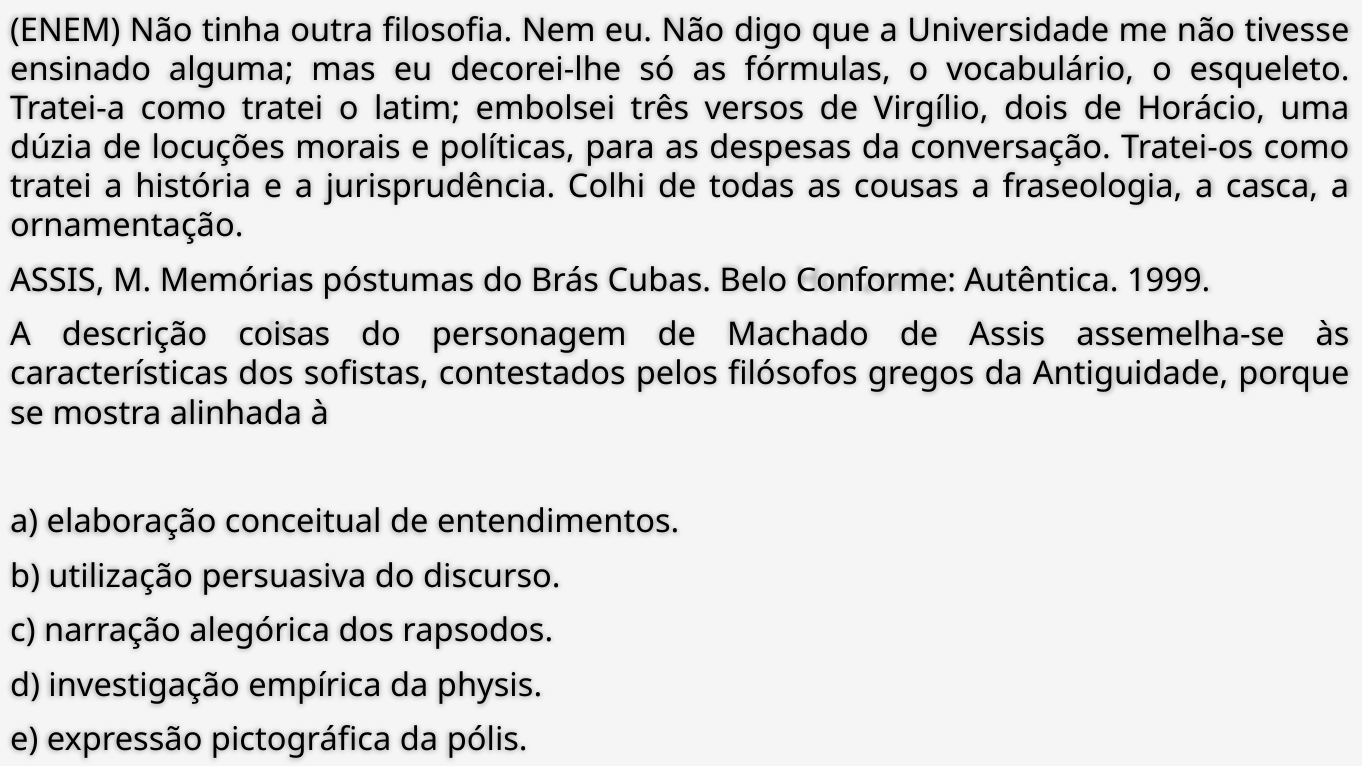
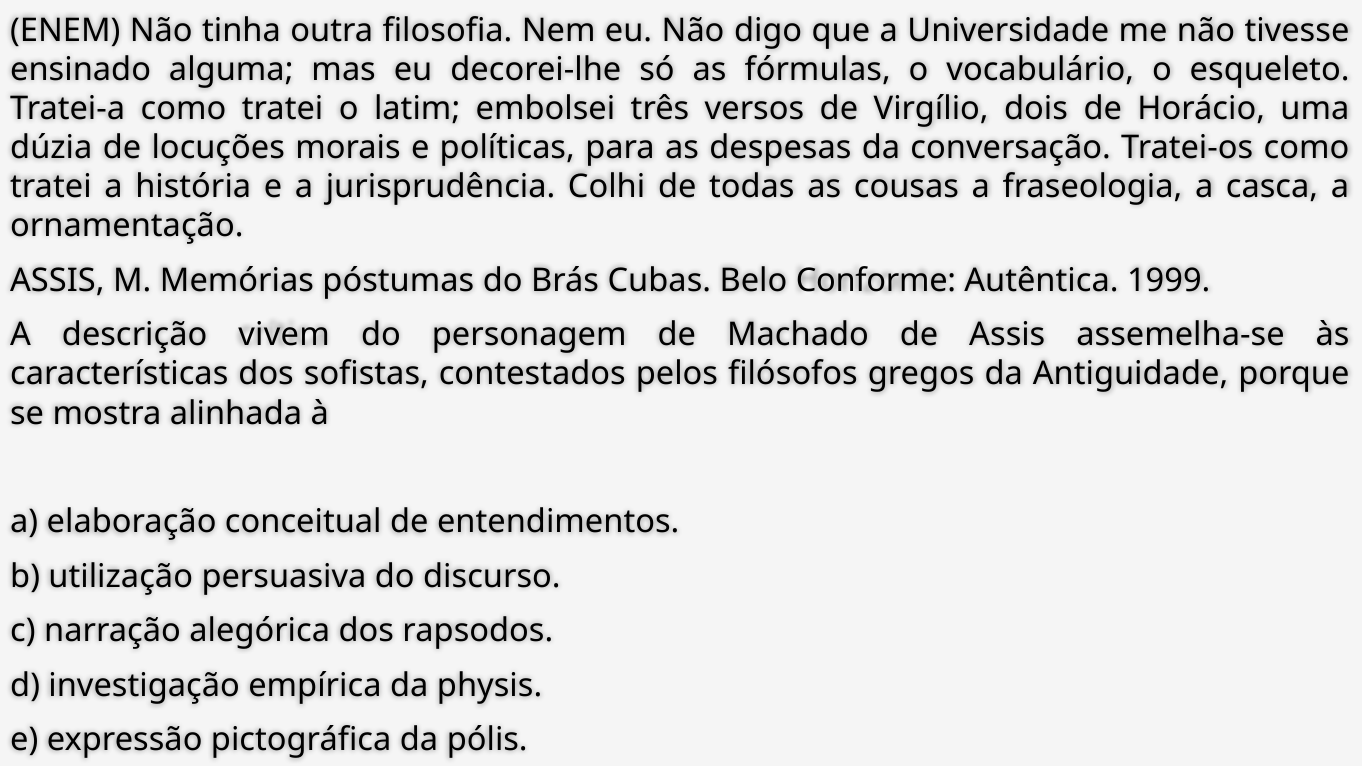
coisas: coisas -> vivem (284, 335)
